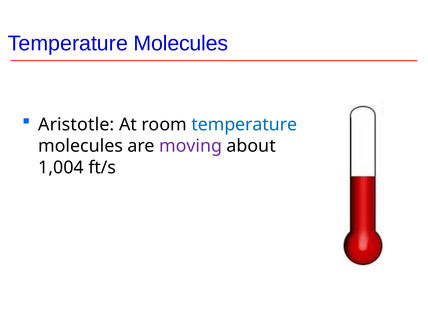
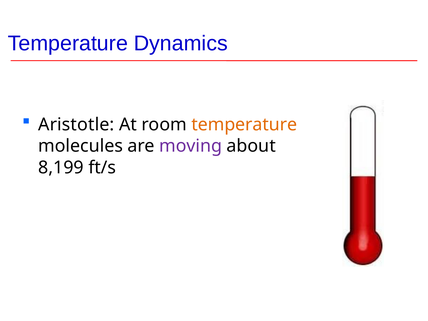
Molecules: Molecules -> Dynamics (181, 44)
temperature colour: blue -> orange (244, 125)
1,004: 1,004 -> 8,199 (61, 167)
